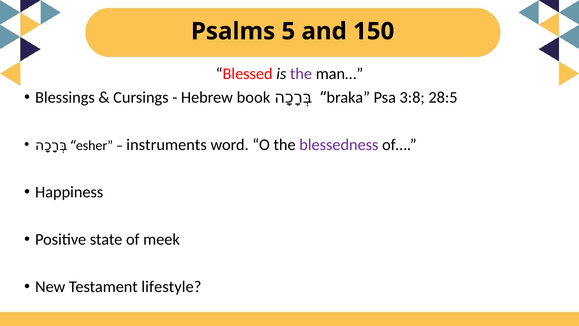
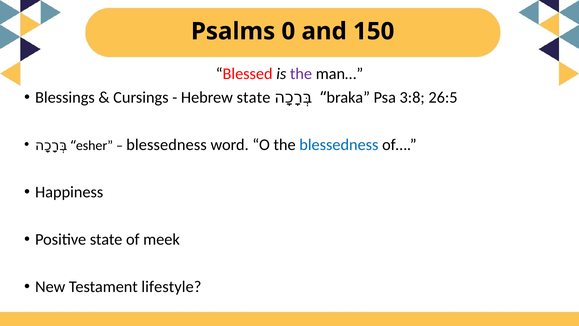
5: 5 -> 0 (288, 31)
Hebrew book: book -> state (254, 97)
28:5: 28:5 -> 26:5 (443, 97)
instruments: instruments -> blessedness (167, 145)
blessedness colour: purple -> blue (339, 145)
